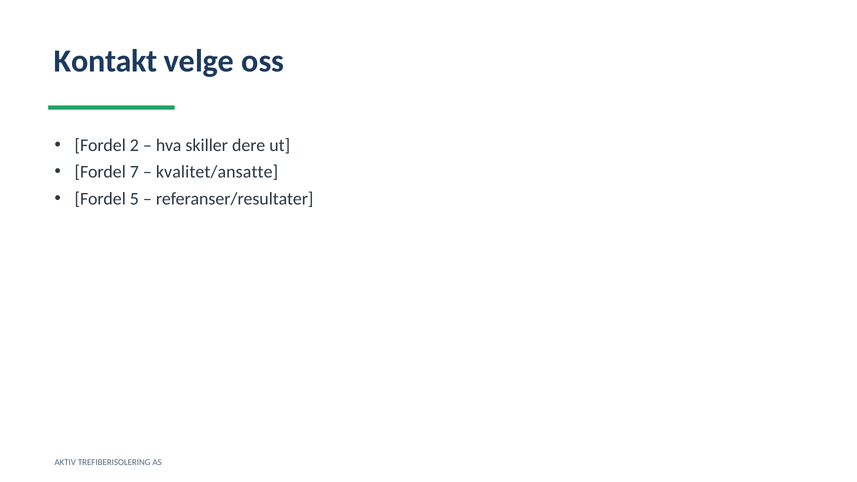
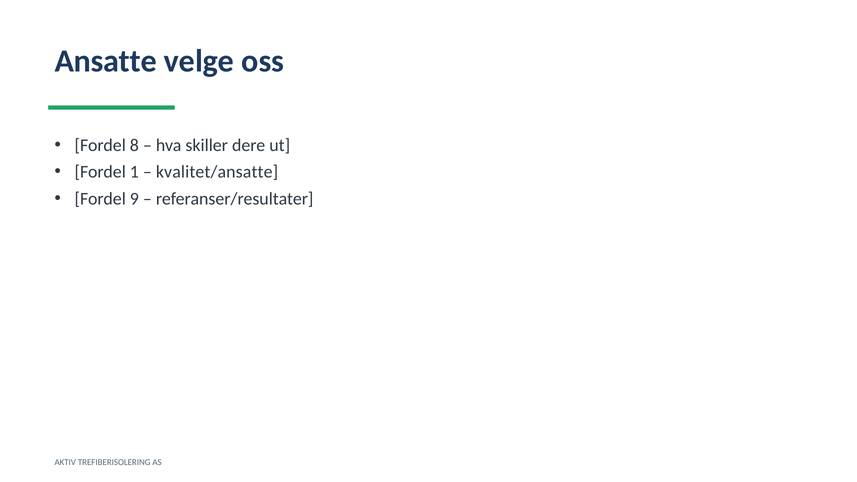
Kontakt: Kontakt -> Ansatte (106, 61)
2: 2 -> 8 (134, 145)
7: 7 -> 1 (134, 172)
5: 5 -> 9 (134, 199)
